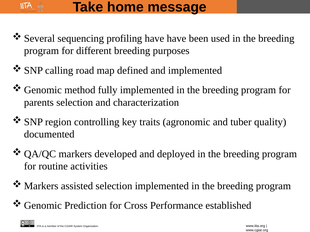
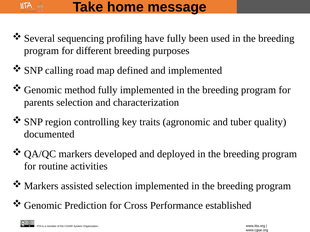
have have: have -> fully (177, 39)
